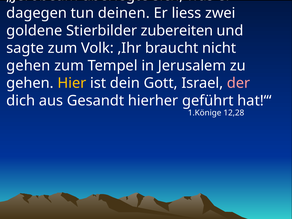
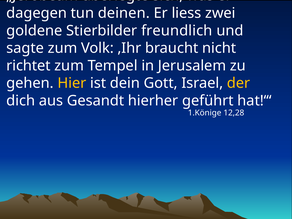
zubereiten: zubereiten -> freundlich (177, 31)
gehen: gehen -> richtet (28, 66)
der colour: pink -> yellow (239, 83)
